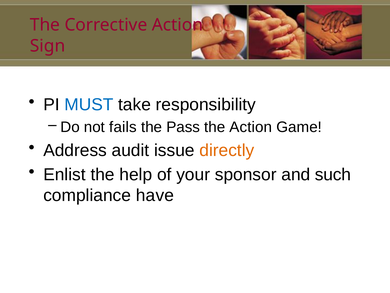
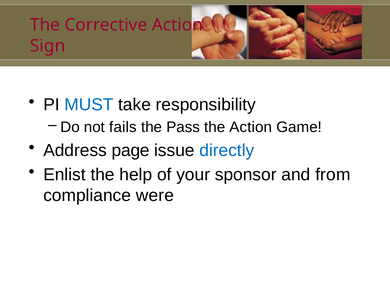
audit: audit -> page (131, 150)
directly colour: orange -> blue (227, 150)
such: such -> from (333, 174)
have: have -> were (155, 195)
